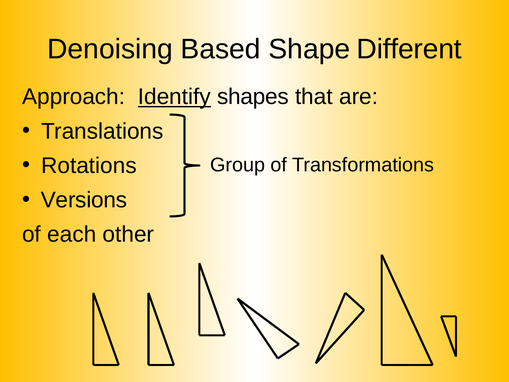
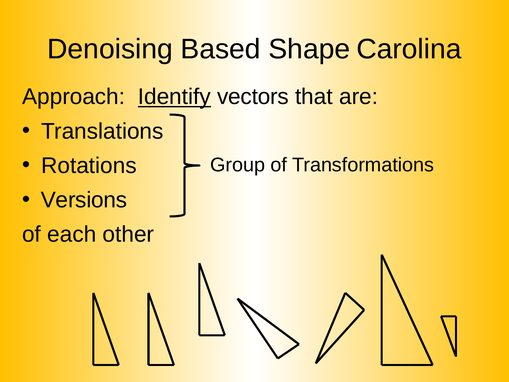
Different: Different -> Carolina (409, 49)
shapes: shapes -> vectors (253, 97)
